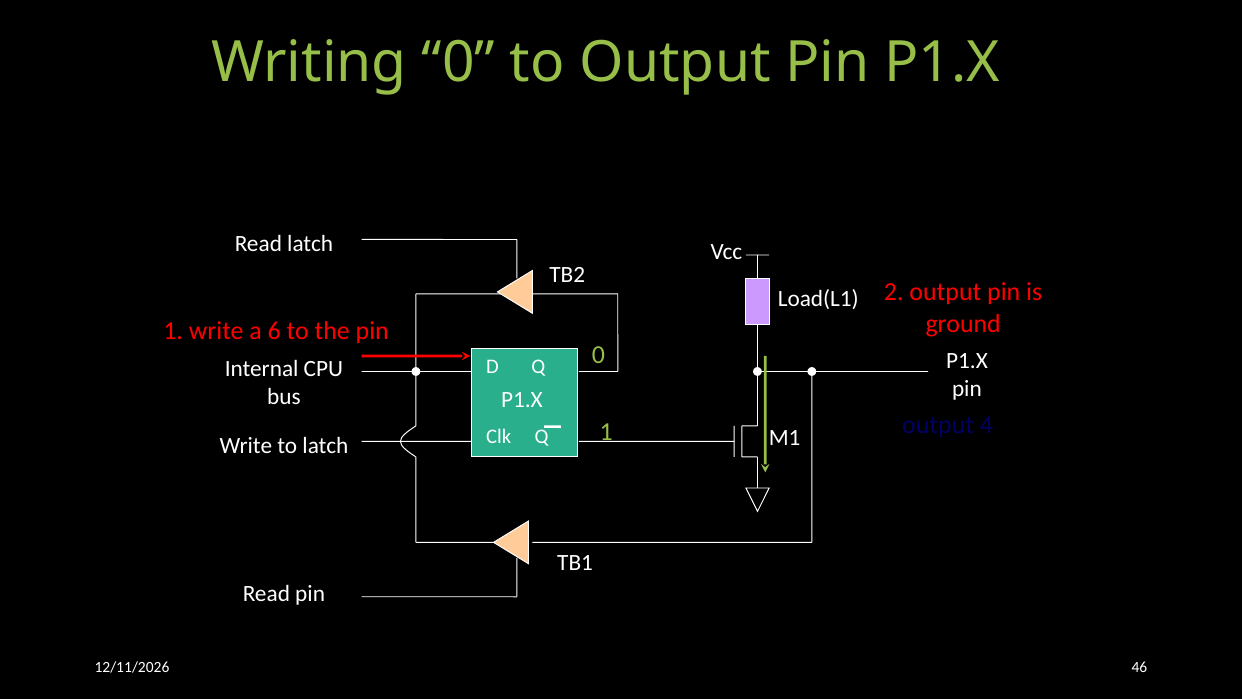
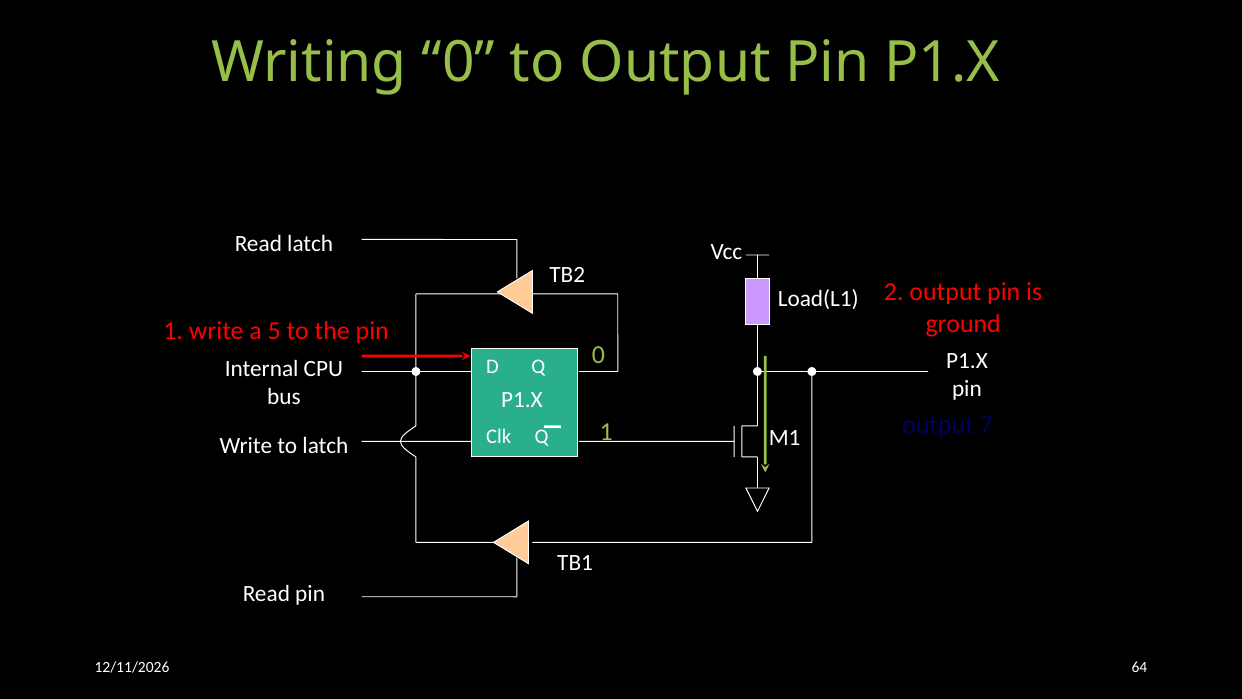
6: 6 -> 5 (274, 331)
4: 4 -> 7 (986, 424)
46: 46 -> 64 (1139, 667)
